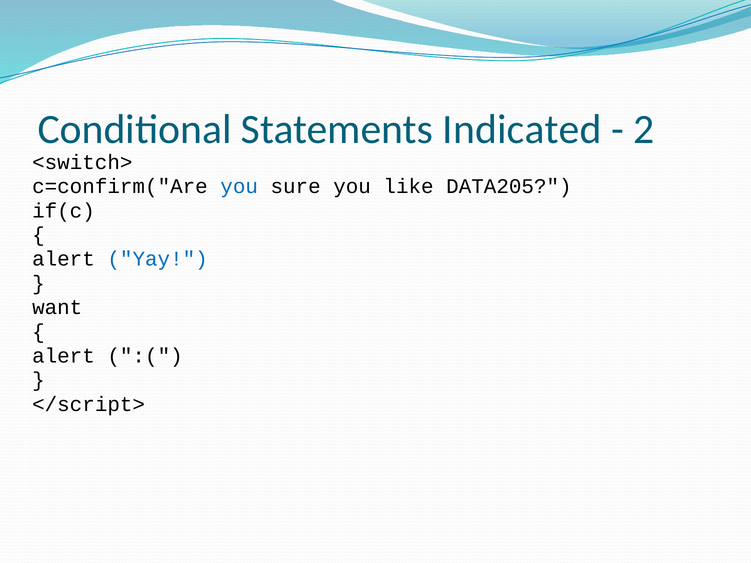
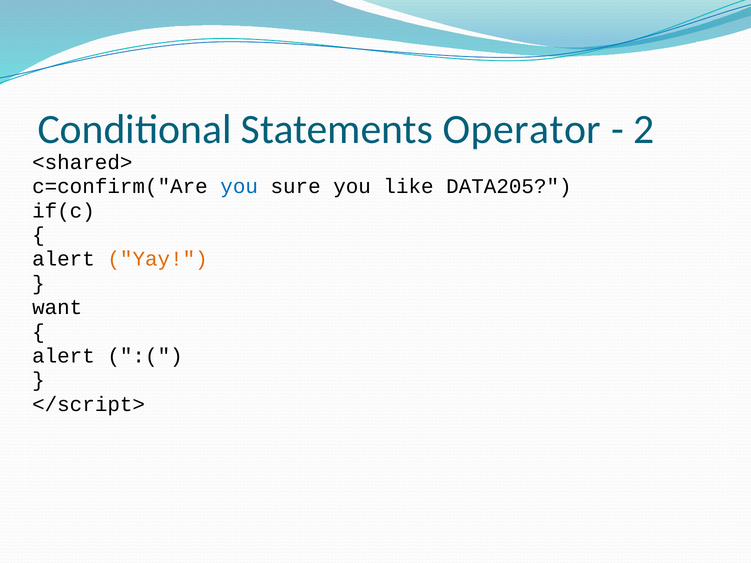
Indicated: Indicated -> Operator (522, 130)
<switch>: <switch> -> <shared> (82, 162)
Yay colour: blue -> orange (158, 259)
